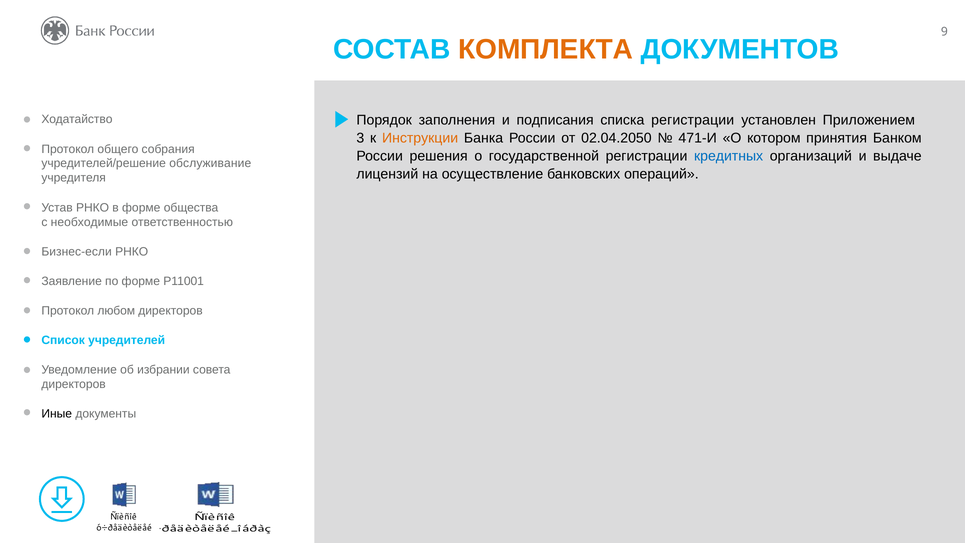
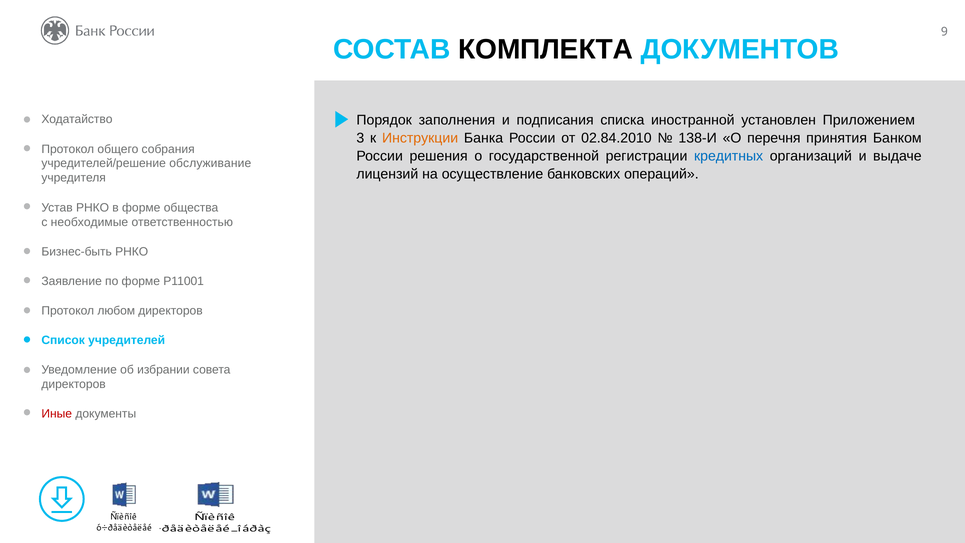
КОМПЛЕКТА colour: orange -> black (546, 50)
списка регистрации: регистрации -> иностранной (693, 120)
02.04.2050: 02.04.2050 -> 02.84.2010 (616, 138)
471-И: 471-И -> 138-И (698, 138)
котором: котором -> перечня (774, 138)
Бизнес-если: Бизнес-если -> Бизнес-быть (77, 251)
Иные colour: black -> red (57, 414)
